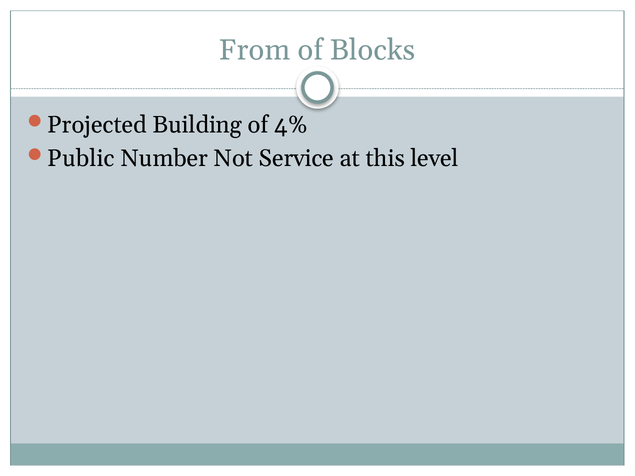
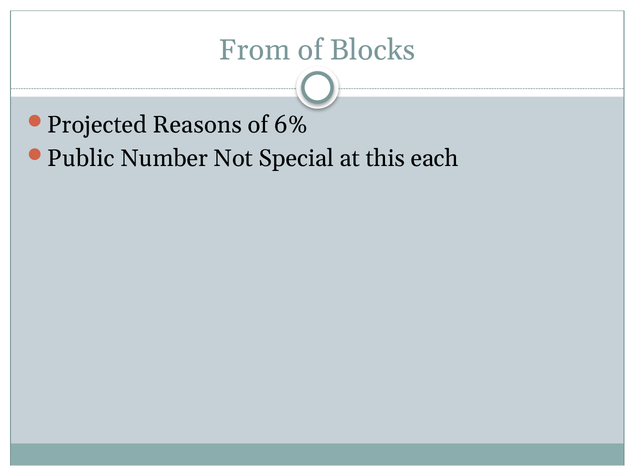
Building: Building -> Reasons (197, 125)
4%: 4% -> 6% (291, 125)
Service: Service -> Special (296, 159)
level: level -> each (435, 159)
